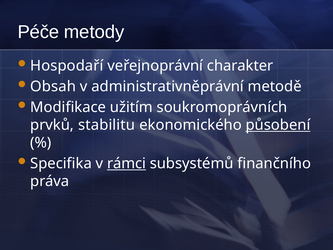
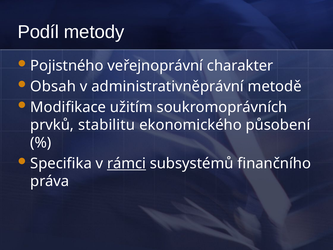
Péče: Péče -> Podíl (38, 32)
Hospodaří: Hospodaří -> Pojistného (67, 66)
působení underline: present -> none (278, 125)
